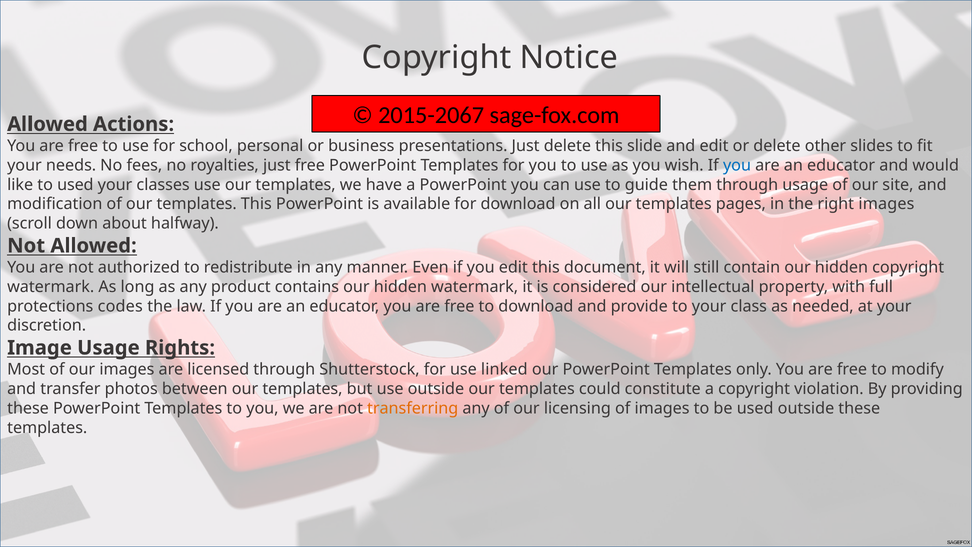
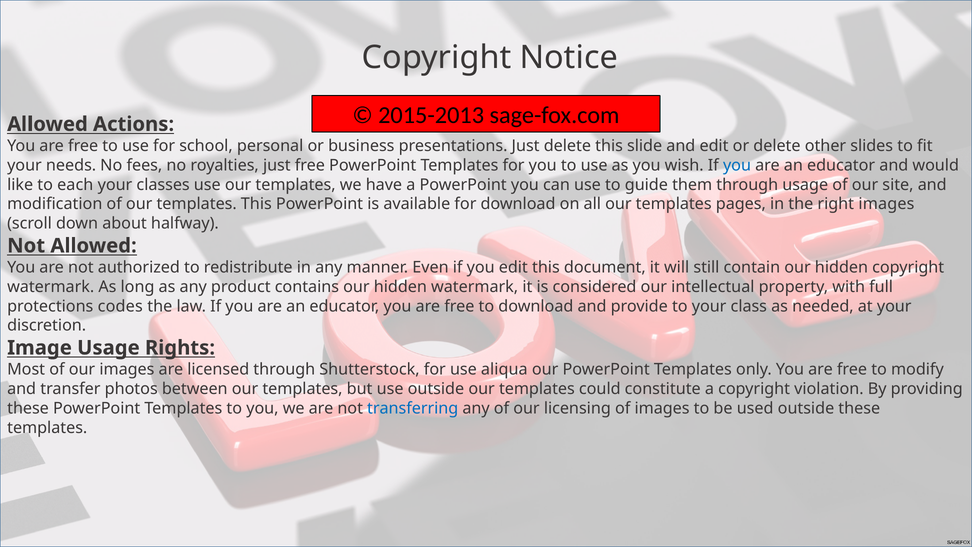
2015-2067: 2015-2067 -> 2015-2013 (431, 115)
to used: used -> each (75, 185)
linked: linked -> aliqua (504, 369)
transferring colour: orange -> blue (413, 408)
